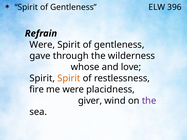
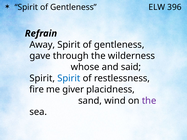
Were: Were -> Away (42, 45)
love: love -> said (131, 67)
Spirit colour: orange -> blue (69, 78)
me were: were -> giver (73, 90)
giver: giver -> sand (90, 101)
